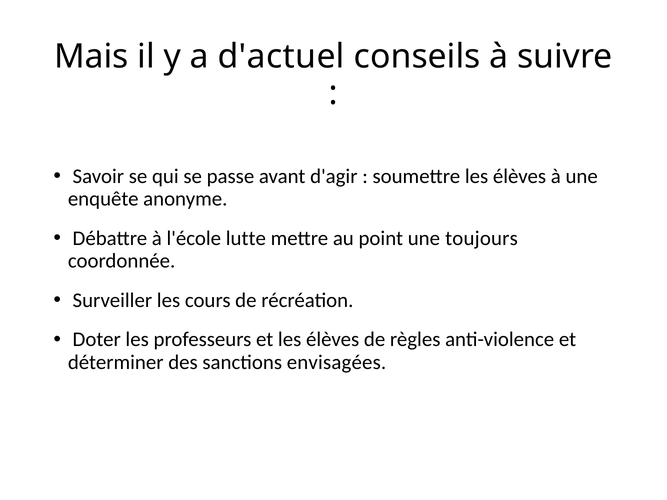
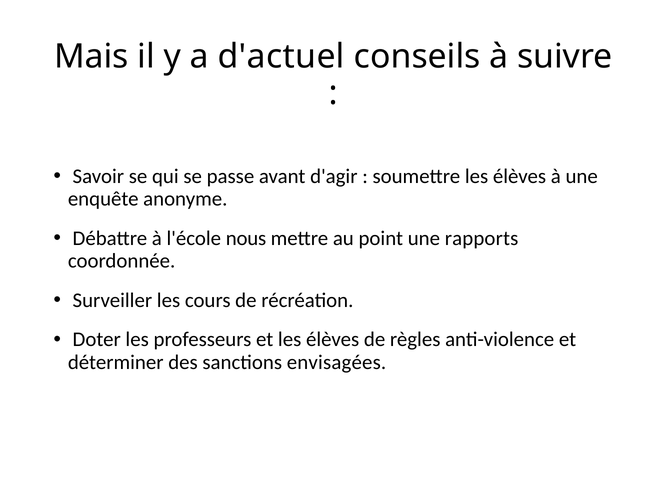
lutte: lutte -> nous (246, 238)
toujours: toujours -> rapports (482, 238)
